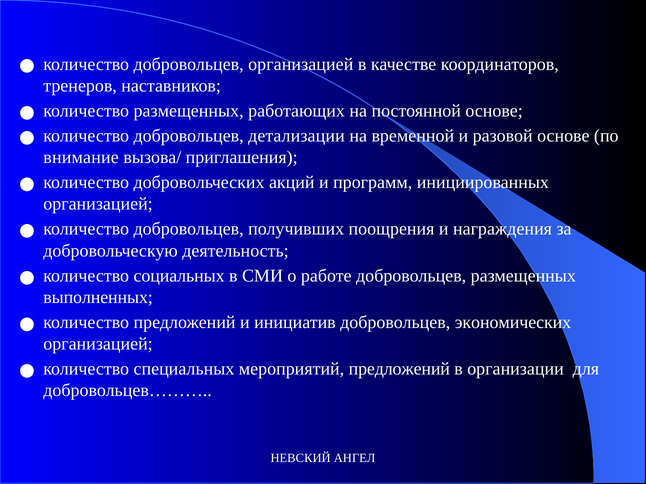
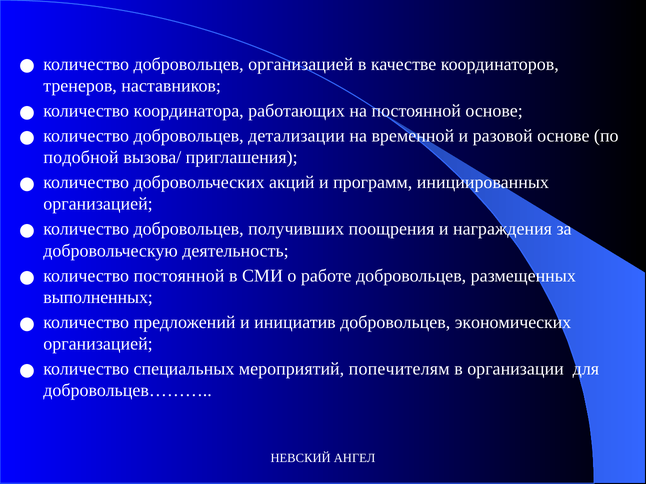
количество размещенных: размещенных -> координатора (189, 111)
внимание: внимание -> подобной (81, 158)
количество социальных: социальных -> постоянной (179, 276)
мероприятий предложений: предложений -> попечителям (399, 369)
